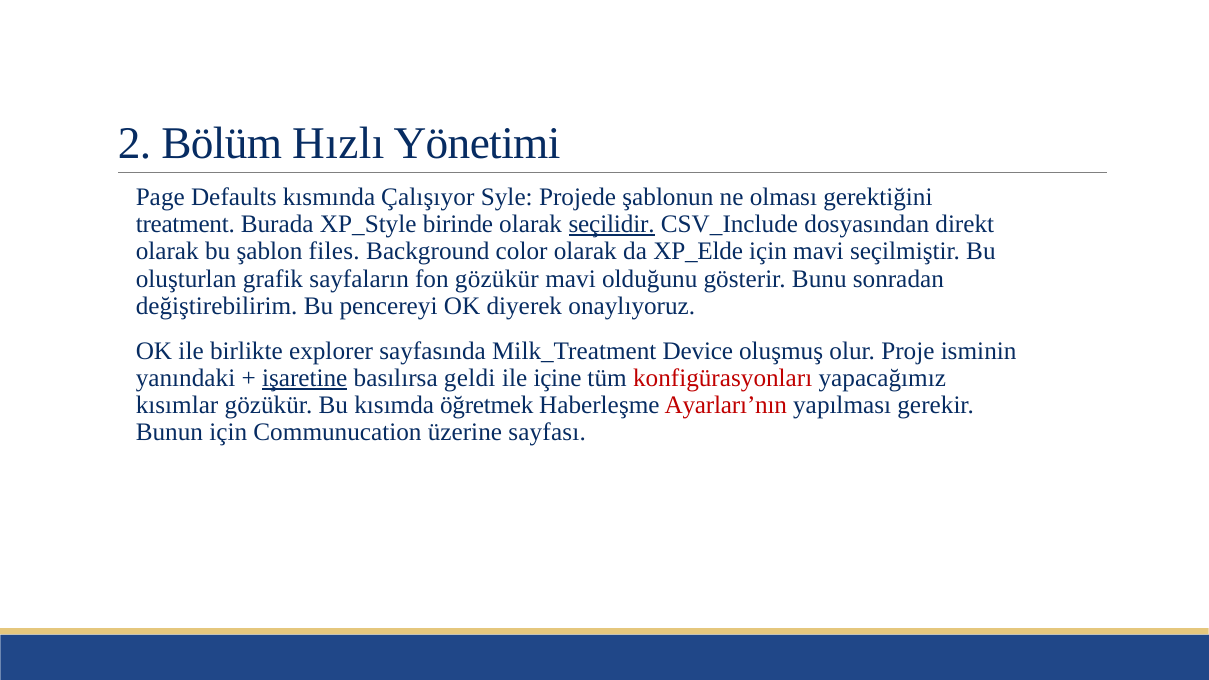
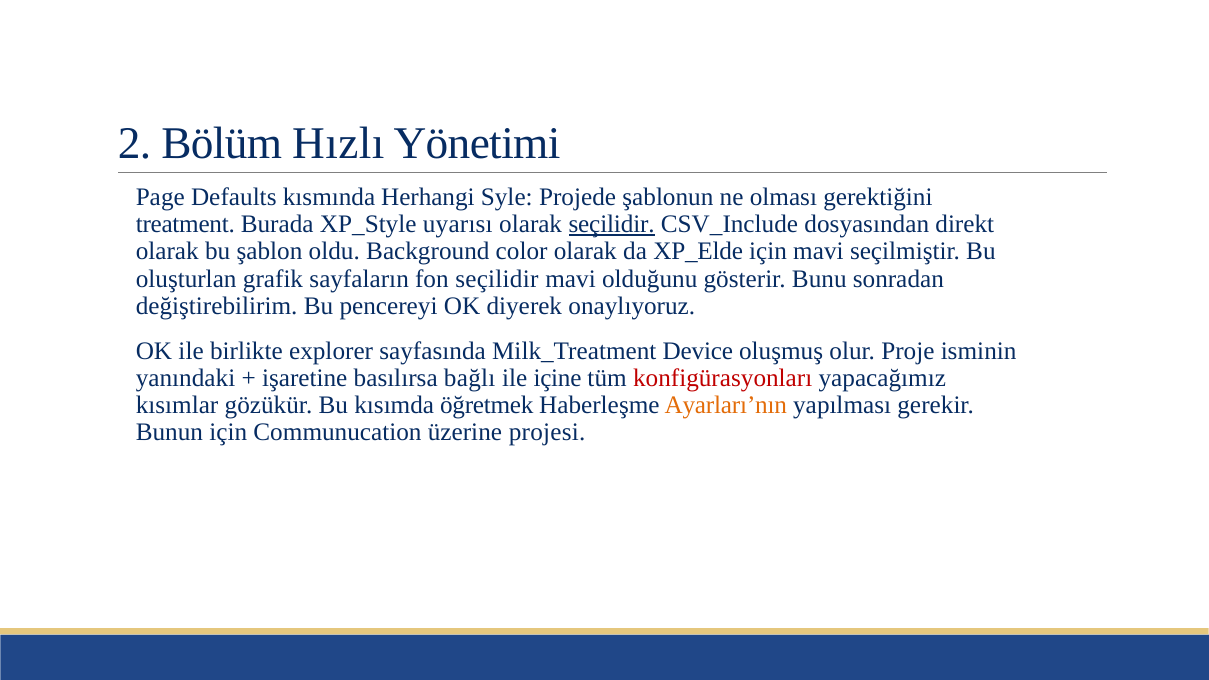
Çalışıyor: Çalışıyor -> Herhangi (428, 197)
birinde: birinde -> uyarısı (458, 224)
files: files -> oldu (334, 252)
fon gözükür: gözükür -> seçilidir (497, 279)
işaretine underline: present -> none (305, 378)
geldi: geldi -> bağlı (470, 378)
Ayarları’nın colour: red -> orange (726, 405)
sayfası: sayfası -> projesi (547, 433)
